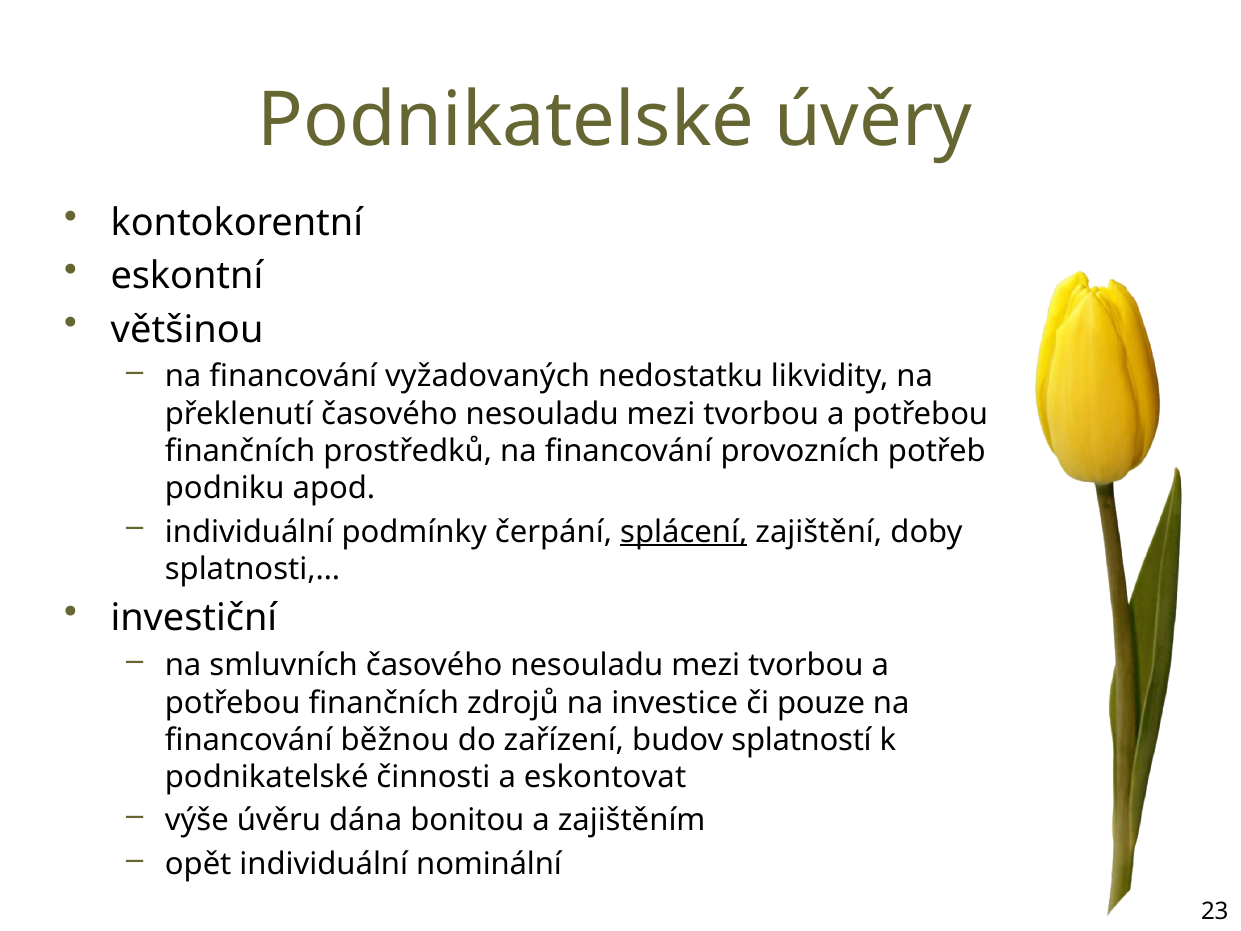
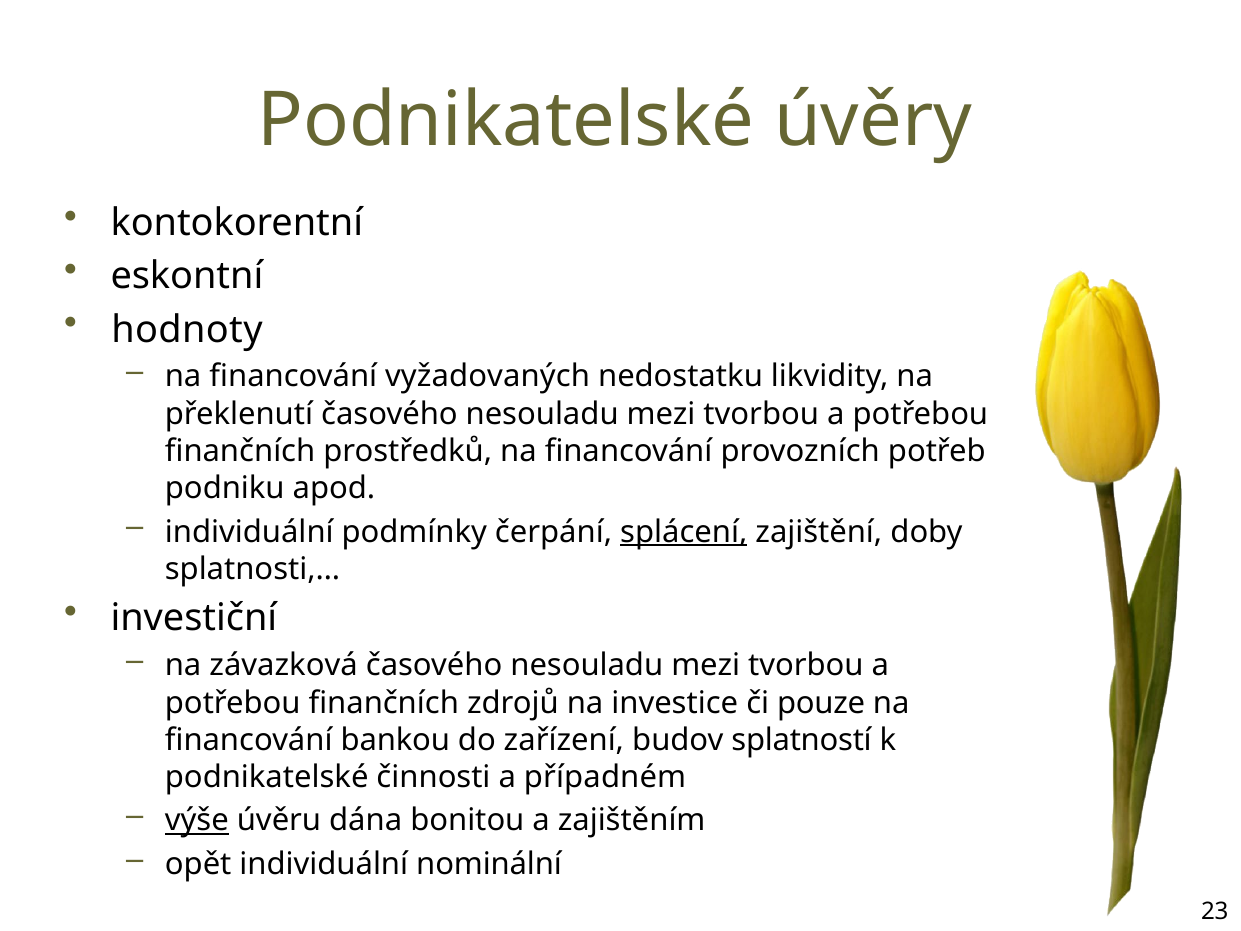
většinou: většinou -> hodnoty (187, 329)
smluvních: smluvních -> závazková (284, 665)
běžnou: běžnou -> bankou (395, 740)
eskontovat: eskontovat -> případném (605, 777)
výše underline: none -> present (197, 820)
